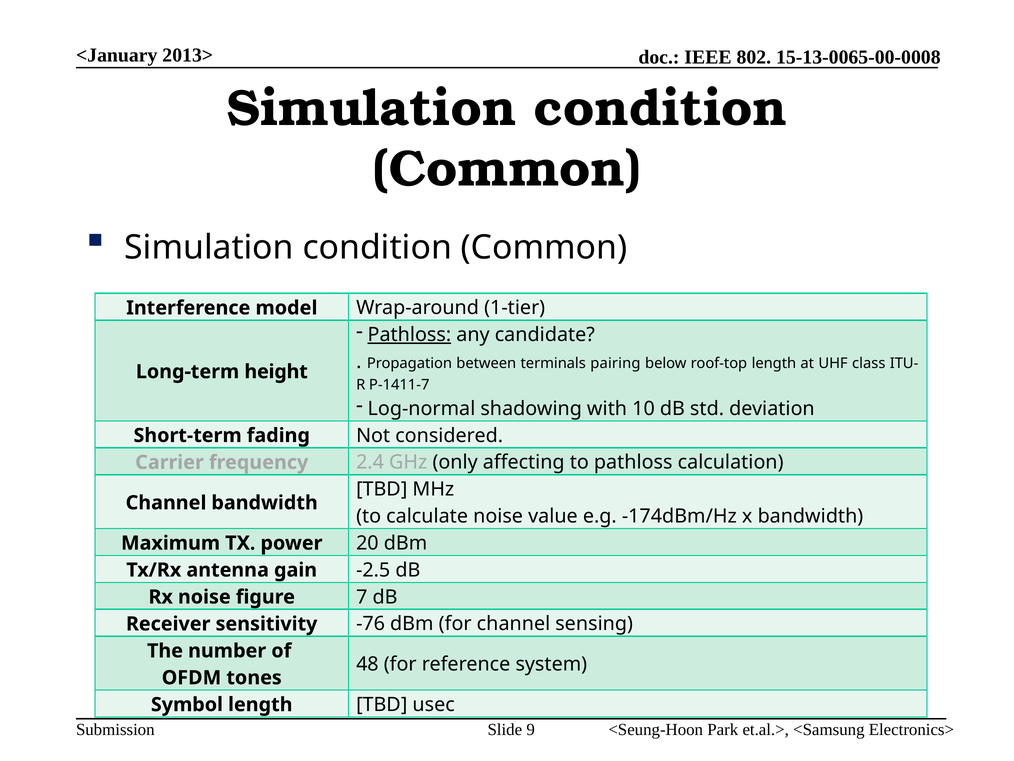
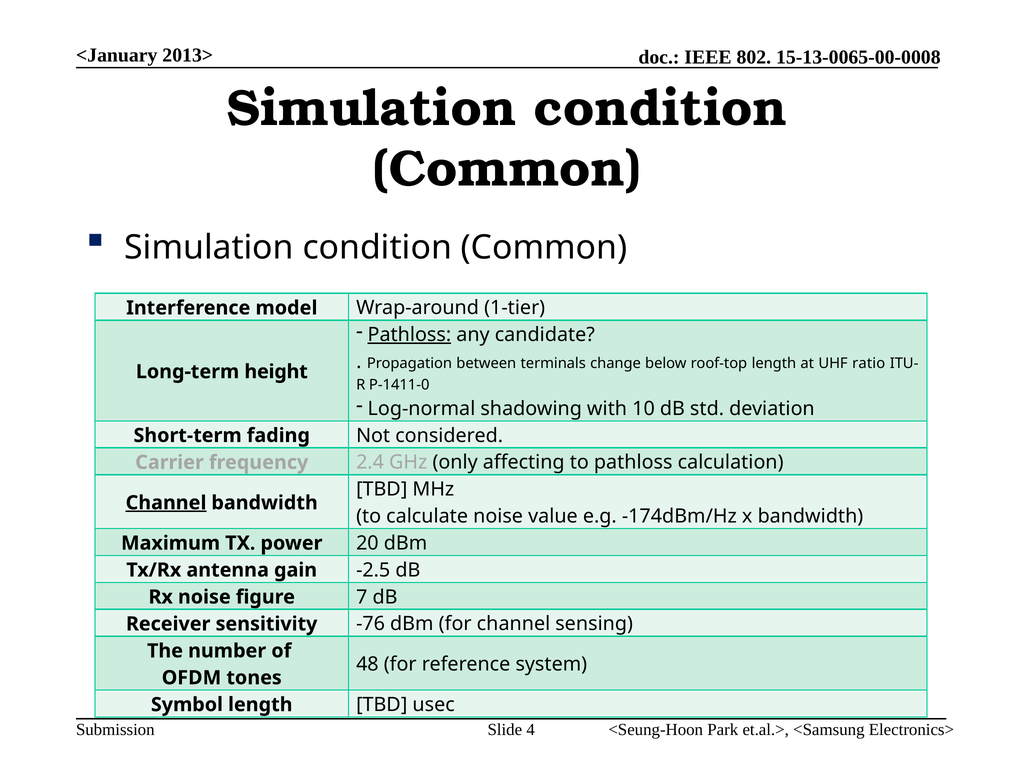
pairing: pairing -> change (616, 363)
class: class -> ratio (869, 363)
P-1411-7: P-1411-7 -> P-1411-0 (399, 385)
Channel underline: none -> present (166, 502)
9: 9 -> 4 (531, 729)
